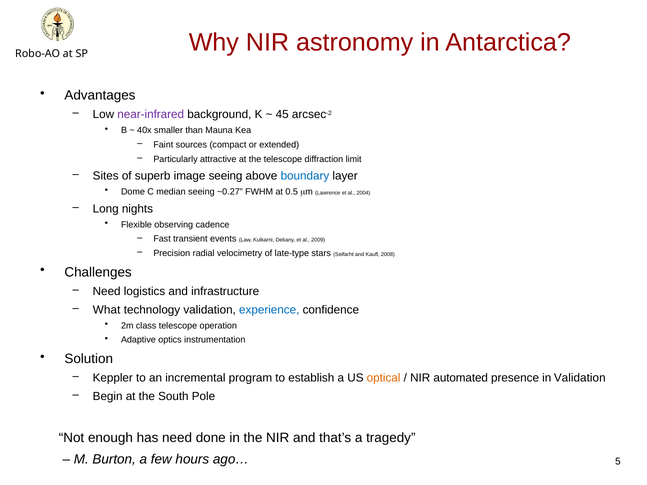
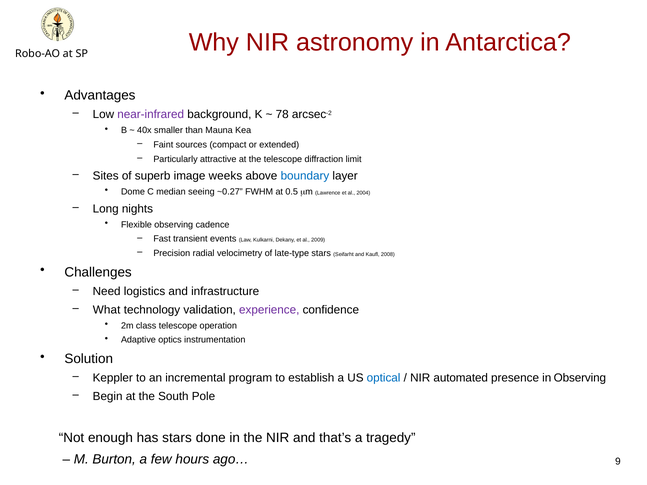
45: 45 -> 78 (282, 115)
image seeing: seeing -> weeks (225, 176)
experience colour: blue -> purple (269, 310)
optical colour: orange -> blue (384, 378)
in Validation: Validation -> Observing (580, 378)
has need: need -> stars (177, 438)
5: 5 -> 9 (618, 462)
